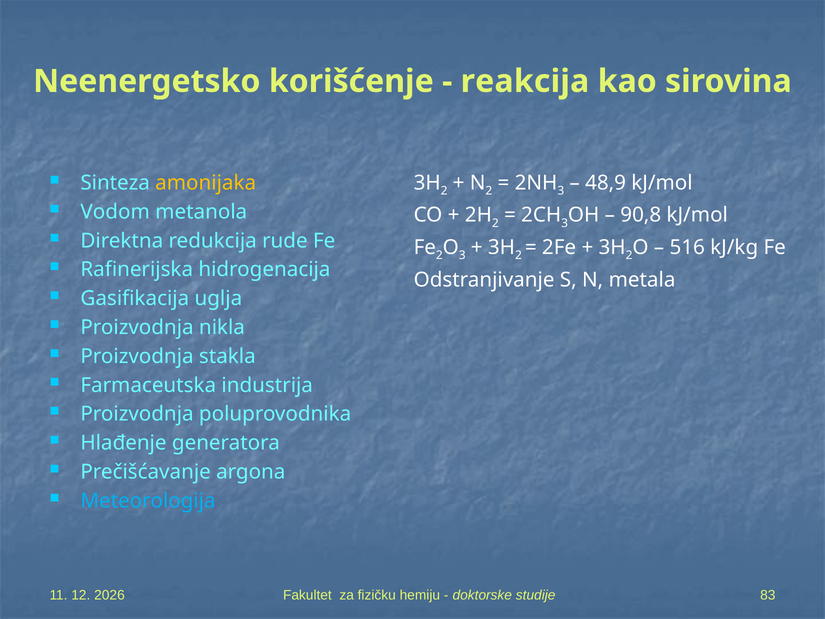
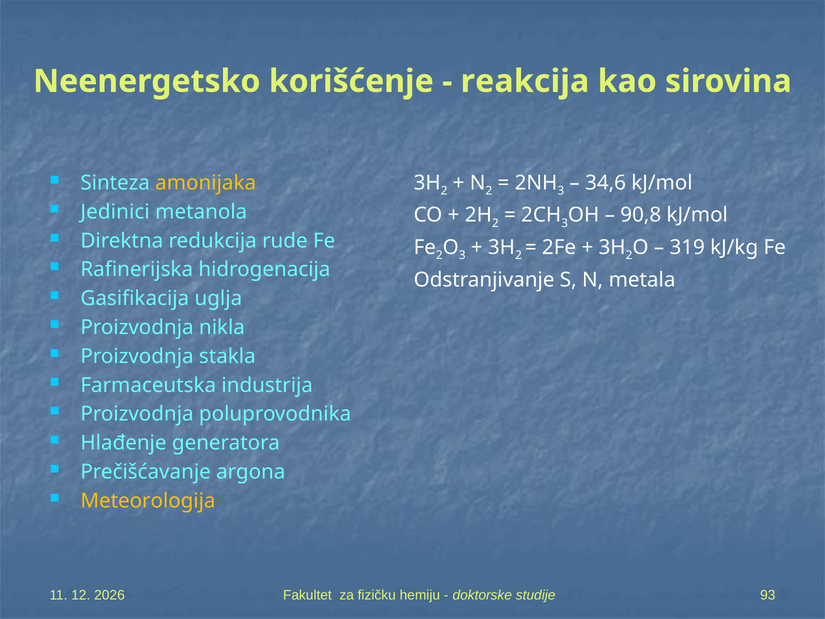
48,9: 48,9 -> 34,6 (606, 183)
Vodom: Vodom -> Jedinici (115, 212)
516: 516 -> 319 (687, 247)
Meteorologija colour: light blue -> yellow (148, 501)
83: 83 -> 93 (768, 595)
